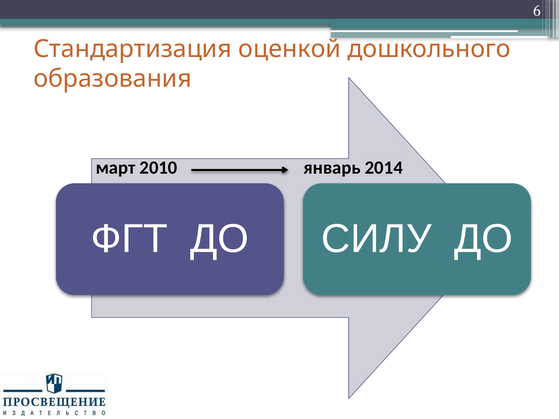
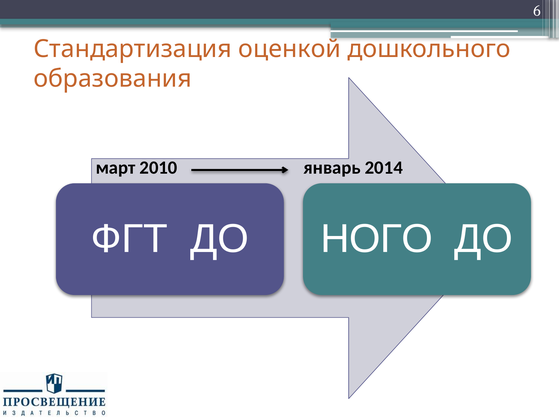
СИЛУ: СИЛУ -> НОГО (377, 239)
